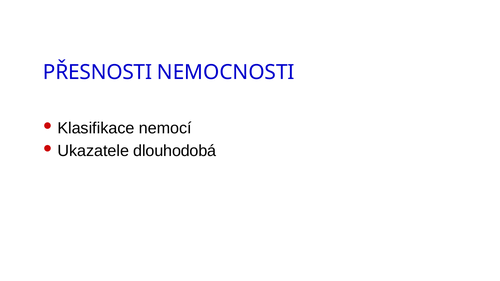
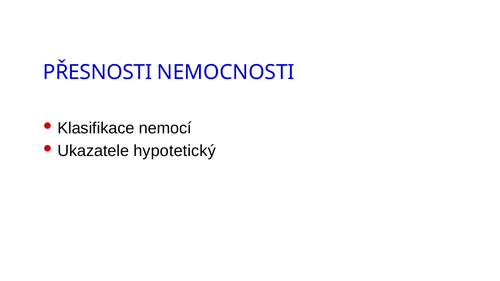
dlouhodobá: dlouhodobá -> hypotetický (175, 151)
